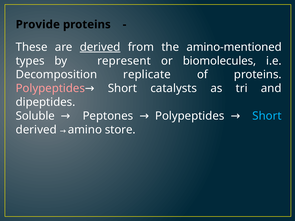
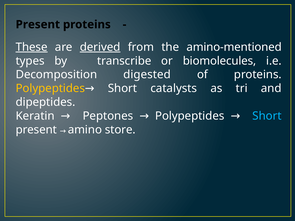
Provide: Provide -> Present (38, 25)
These underline: none -> present (32, 47)
represent: represent -> transcribe (124, 61)
replicate: replicate -> digested (147, 75)
Polypeptides colour: pink -> yellow (50, 88)
Soluble: Soluble -> Keratin (35, 116)
derived: derived -> present (36, 130)
